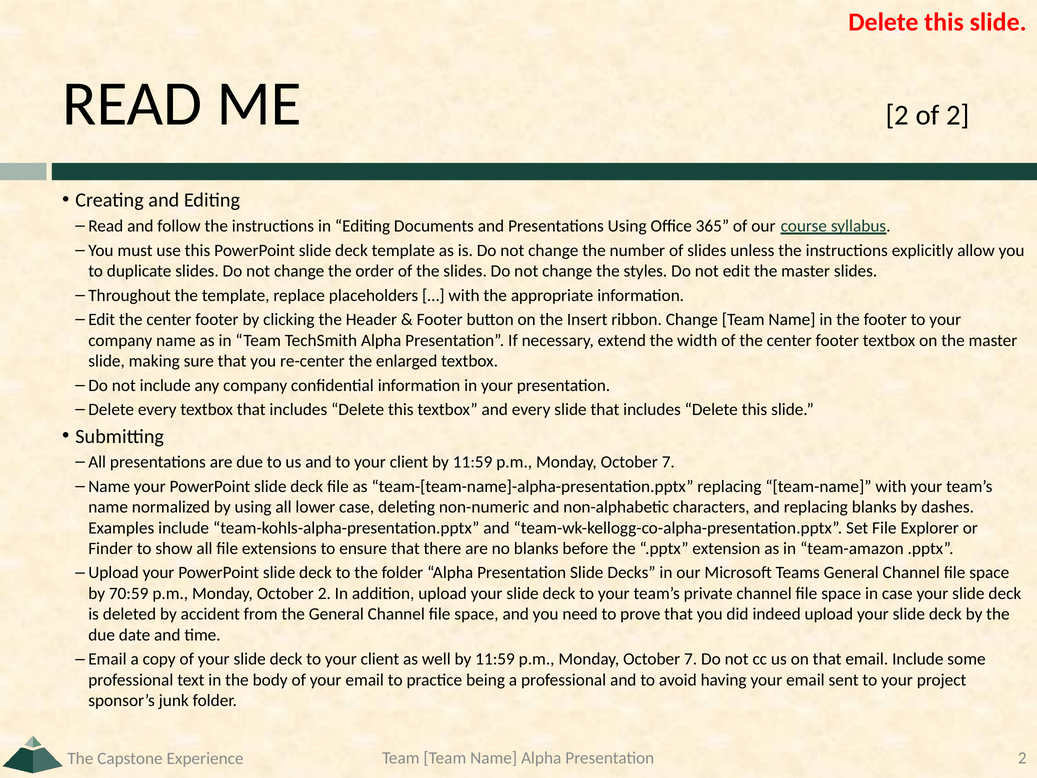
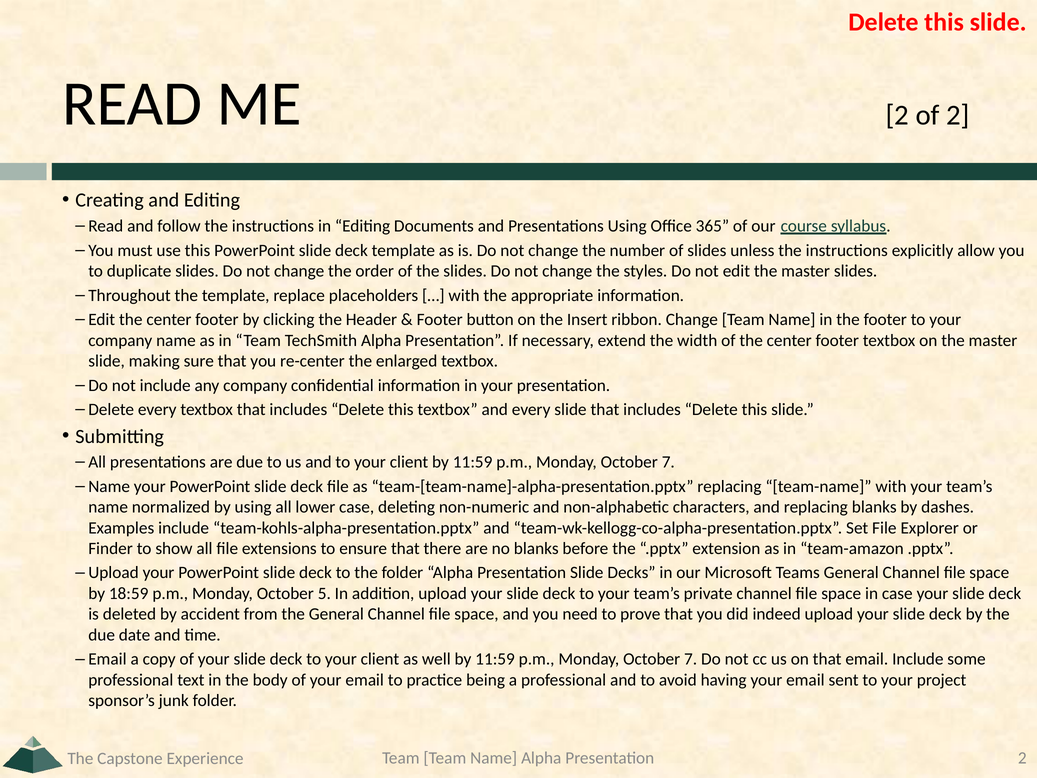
70:59: 70:59 -> 18:59 (129, 593)
October 2: 2 -> 5 (324, 593)
